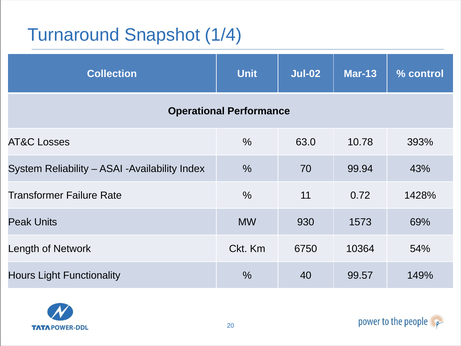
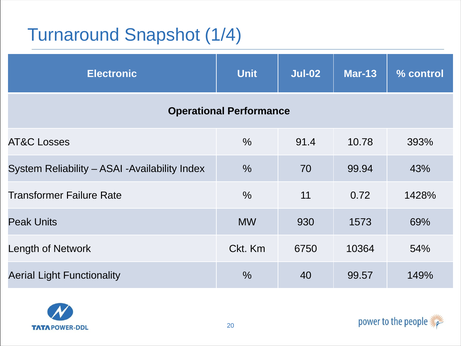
Collection: Collection -> Electronic (112, 74)
63.0: 63.0 -> 91.4 (306, 142)
Hours: Hours -> Aerial (22, 275)
